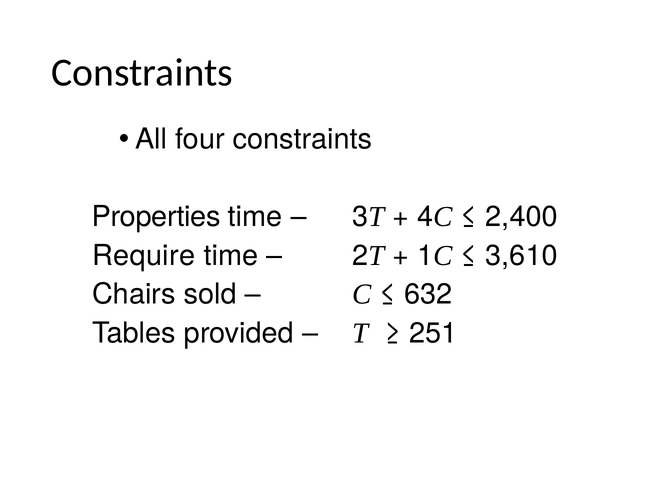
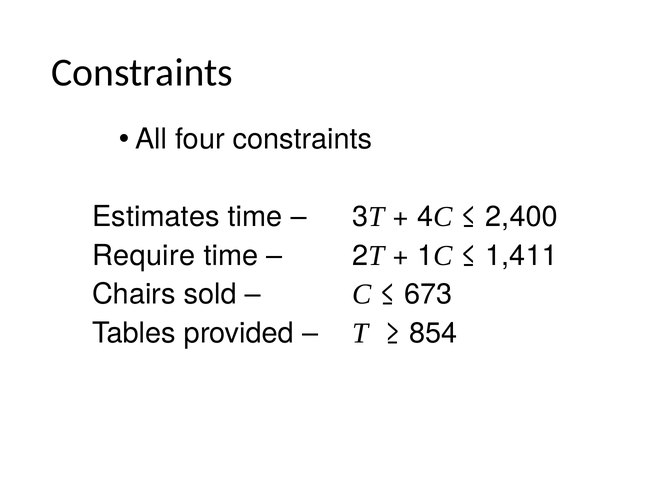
Properties: Properties -> Estimates (156, 217)
3,610: 3,610 -> 1,411 (521, 255)
632: 632 -> 673 (428, 294)
251: 251 -> 854 (433, 333)
